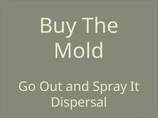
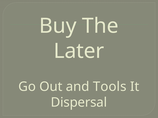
Mold: Mold -> Later (79, 51)
Spray: Spray -> Tools (110, 87)
